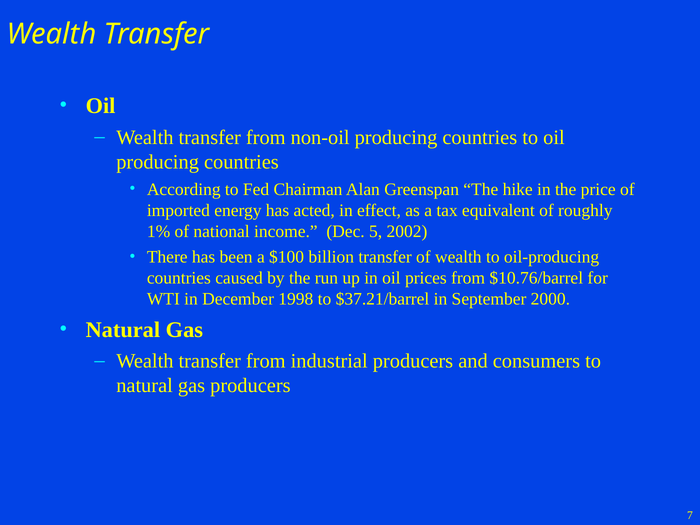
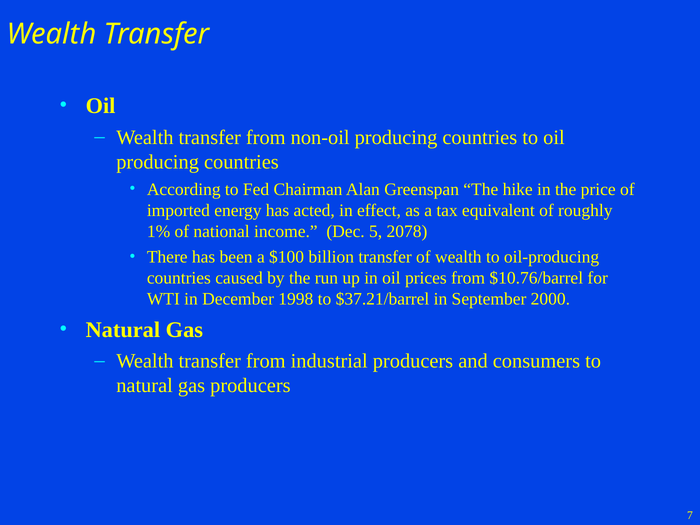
2002: 2002 -> 2078 (407, 231)
